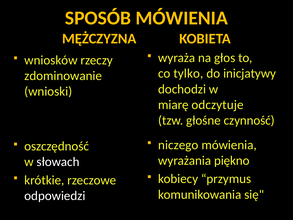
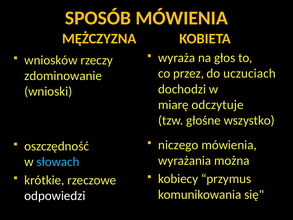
tylko: tylko -> przez (189, 73)
inicjatywy: inicjatywy -> uczuciach (250, 73)
czynność: czynność -> wszystko (249, 120)
piękno: piękno -> można (232, 160)
słowach colour: white -> light blue (58, 162)
